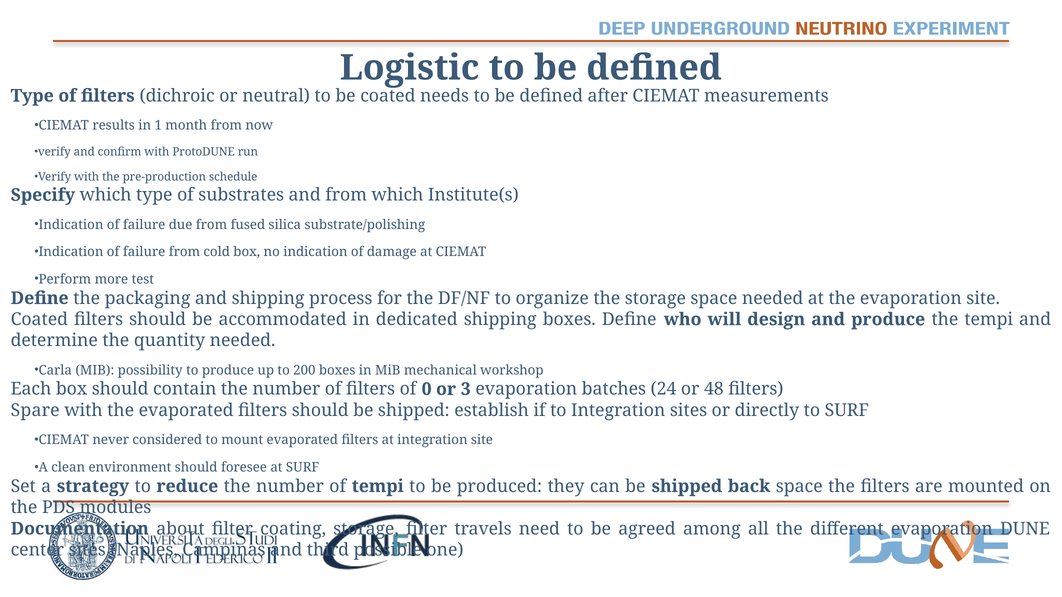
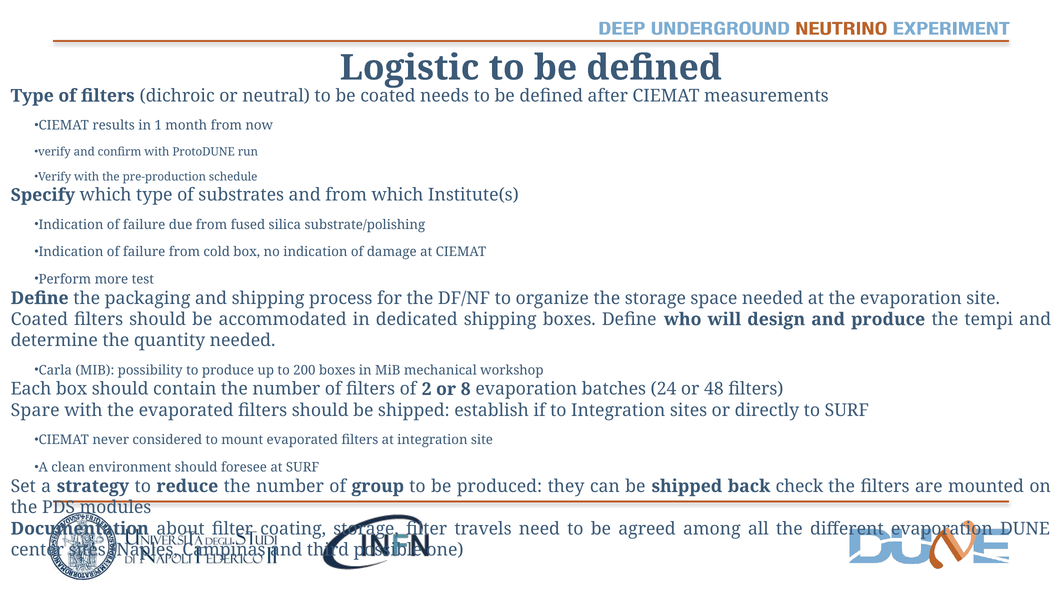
0: 0 -> 2 (427, 389)
3: 3 -> 8 (466, 389)
of tempi: tempi -> group (378, 487)
back space: space -> check (799, 487)
